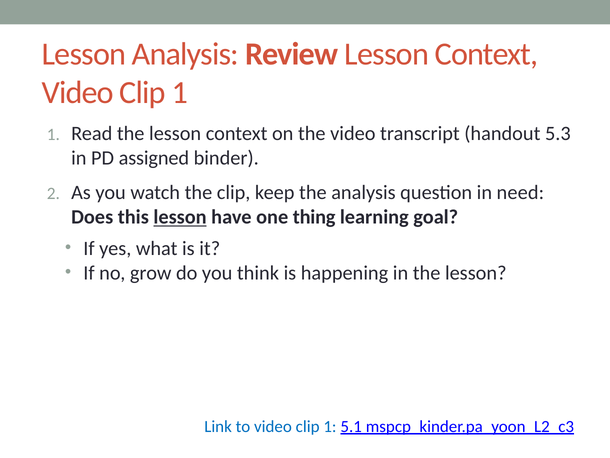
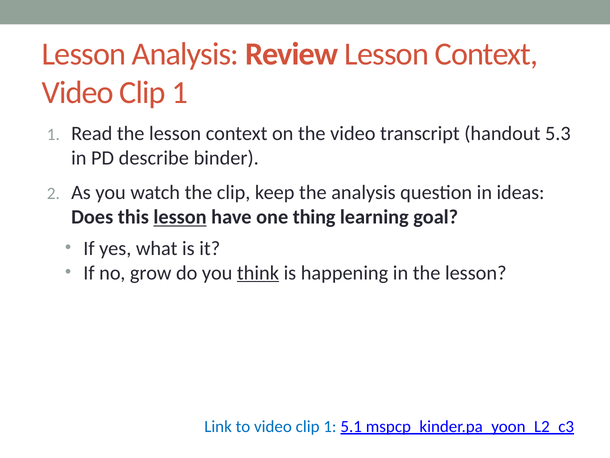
assigned: assigned -> describe (154, 158)
need: need -> ideas (521, 193)
think underline: none -> present (258, 273)
